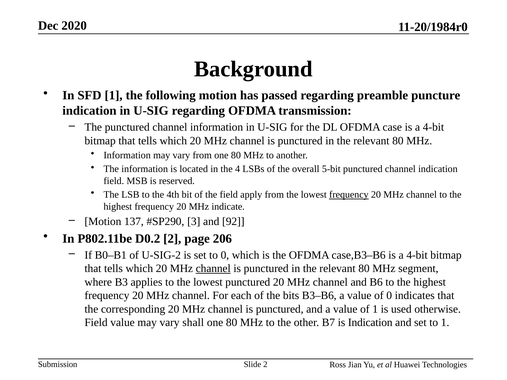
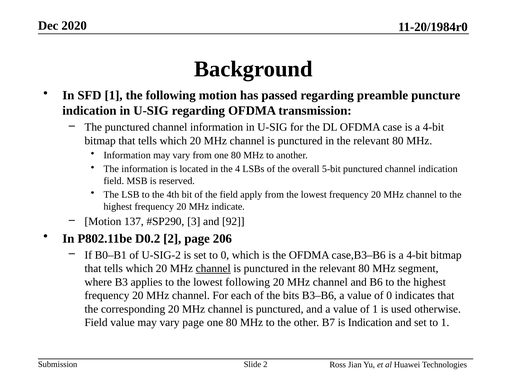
frequency underline: present -> none (349, 195)
lowest punctured: punctured -> following (248, 282)
vary shall: shall -> page (193, 323)
